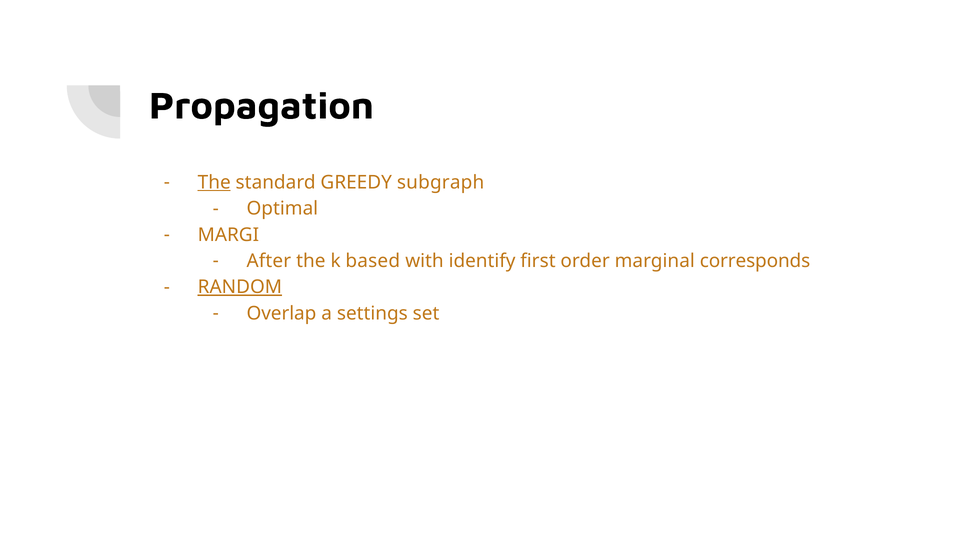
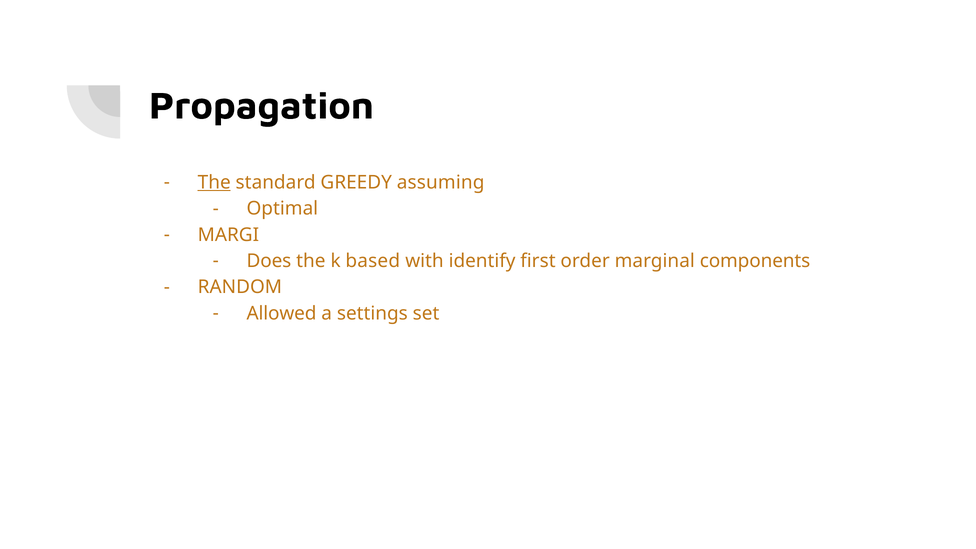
subgraph: subgraph -> assuming (441, 182)
After: After -> Does (269, 261)
corresponds: corresponds -> components (755, 261)
RANDOM underline: present -> none (240, 287)
Overlap: Overlap -> Allowed (281, 313)
